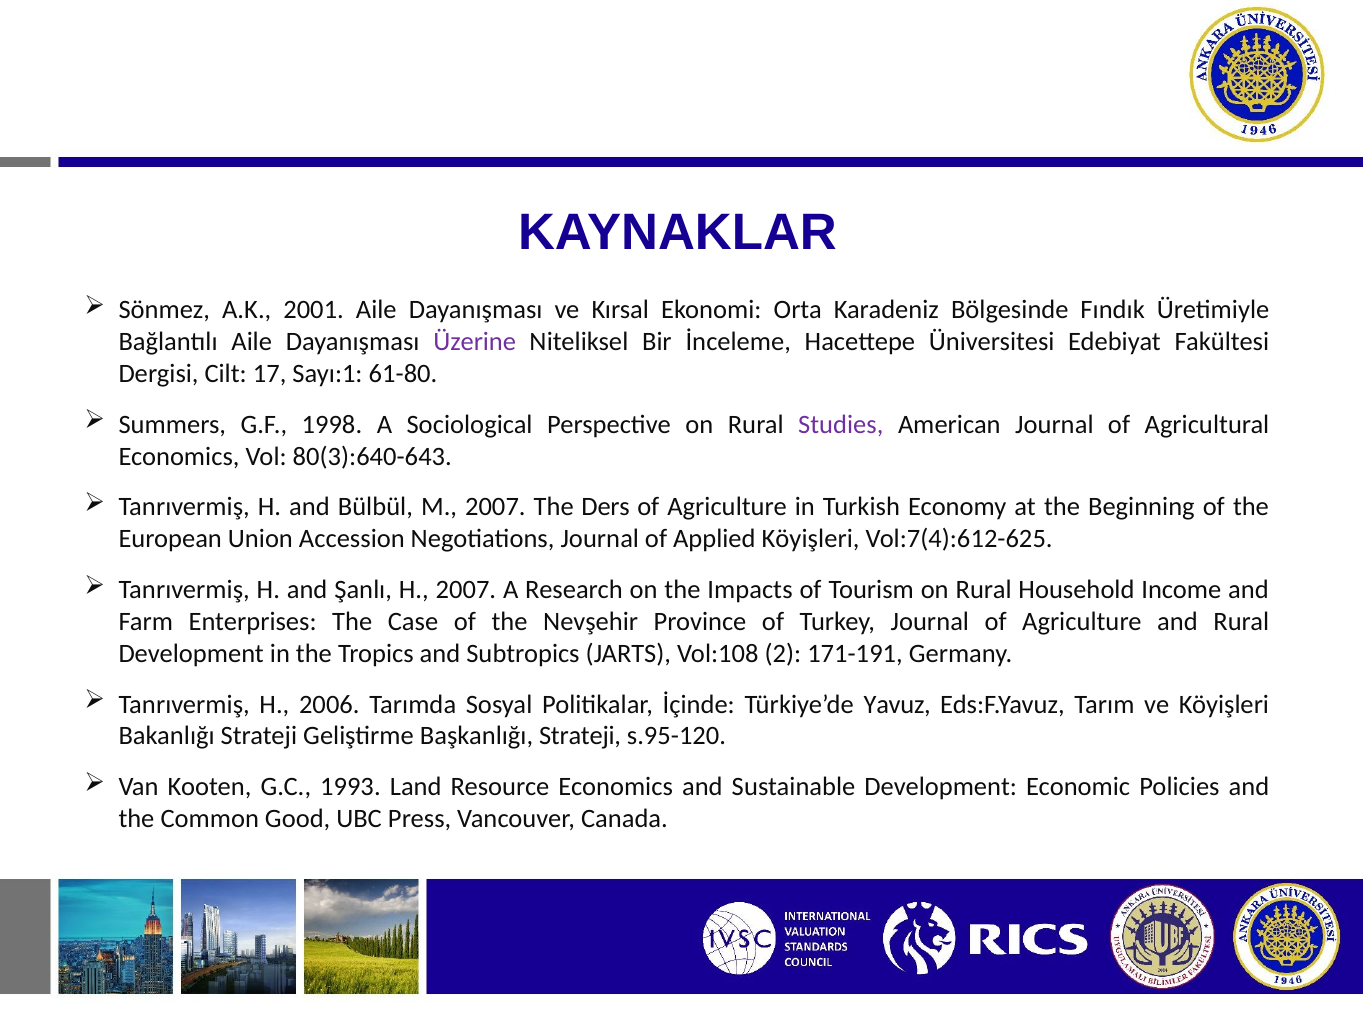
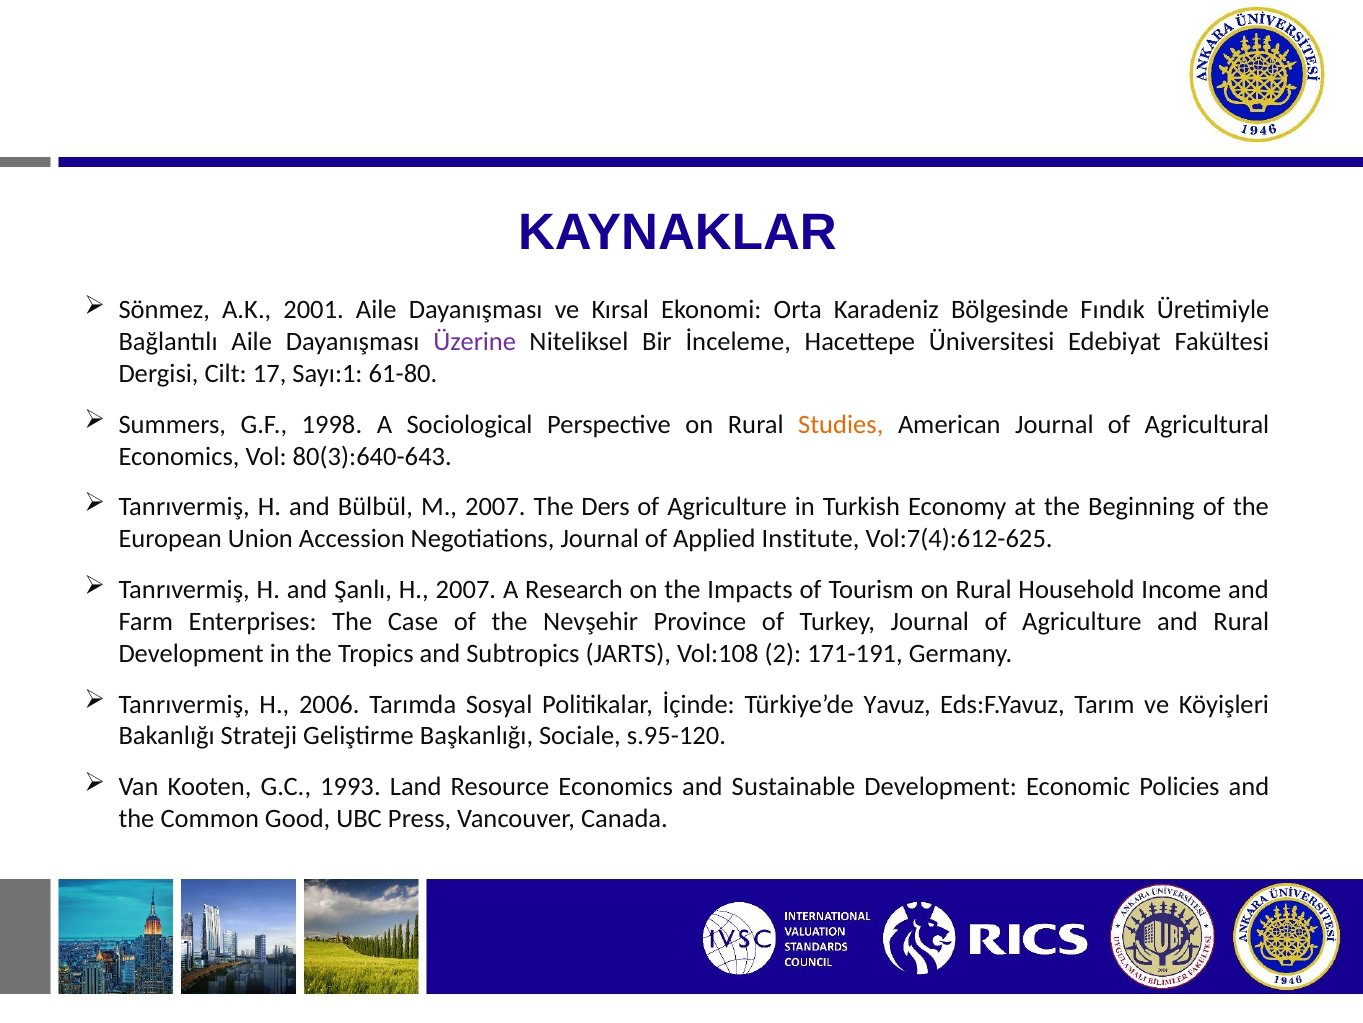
Studies colour: purple -> orange (841, 424)
Applied Köyişleri: Köyişleri -> Institute (811, 539)
Başkanlığı Strateji: Strateji -> Sociale (580, 736)
